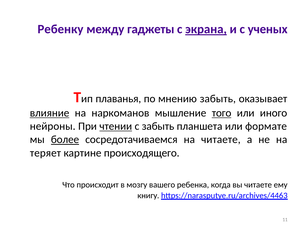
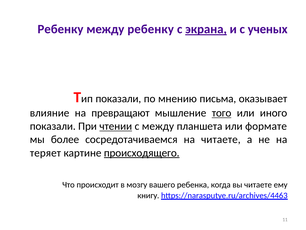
между гаджеты: гаджеты -> ребенку (151, 29)
плаванья: плаванья -> показали (118, 99)
мнению забыть: забыть -> письма (218, 99)
влияние underline: present -> none (50, 113)
наркоманов: наркоманов -> превращают (121, 113)
нейроны: нейроны -> показали (53, 126)
с забыть: забыть -> между (158, 126)
более underline: present -> none (65, 139)
происходящего underline: none -> present (142, 153)
